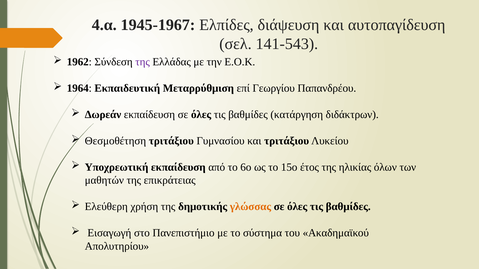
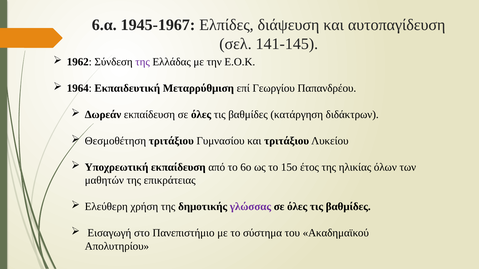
4.α: 4.α -> 6.α (104, 25)
141-543: 141-543 -> 141-145 (287, 44)
γλώσσας colour: orange -> purple (250, 207)
